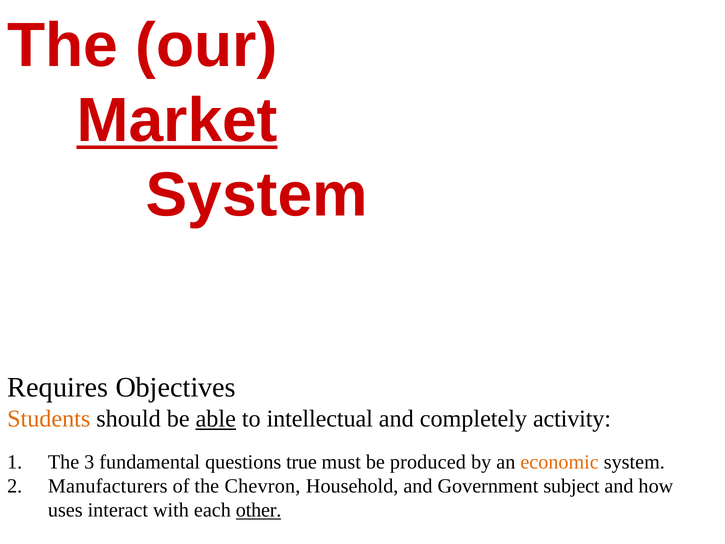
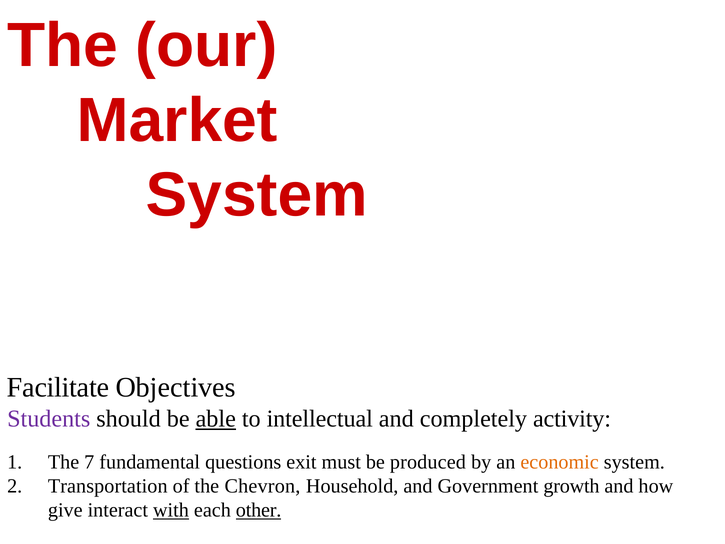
Market underline: present -> none (177, 120)
Requires: Requires -> Facilitate (58, 387)
Students colour: orange -> purple (49, 418)
3: 3 -> 7 (89, 462)
true: true -> exit (301, 462)
Manufacturers: Manufacturers -> Transportation (108, 486)
subject: subject -> growth (571, 486)
uses: uses -> give (65, 510)
with underline: none -> present (171, 510)
